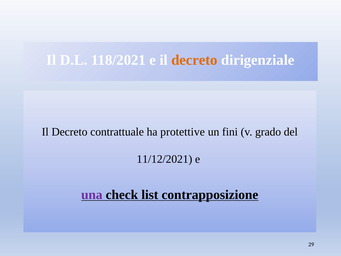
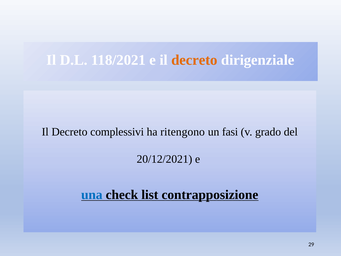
contrattuale: contrattuale -> complessivi (117, 132)
protettive: protettive -> ritengono (183, 132)
fini: fini -> fasi (230, 132)
11/12/2021: 11/12/2021 -> 20/12/2021 (164, 159)
una colour: purple -> blue (92, 194)
